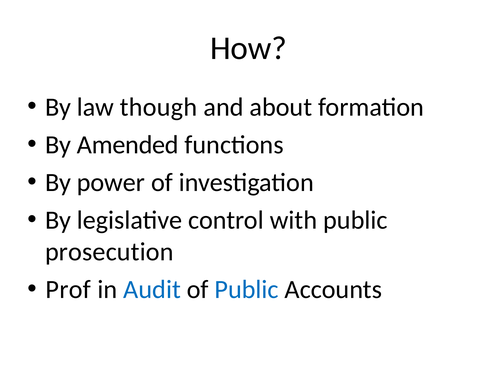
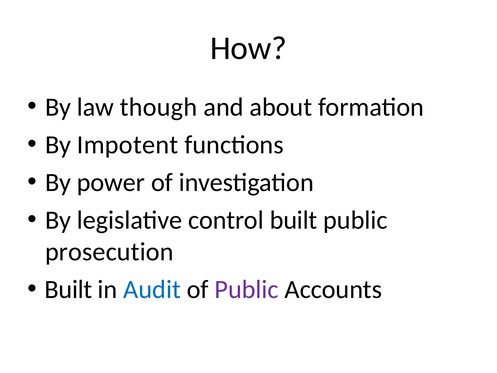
Amended: Amended -> Impotent (128, 145)
control with: with -> built (294, 220)
Prof: Prof -> Built (68, 289)
Public colour: blue -> purple (247, 289)
